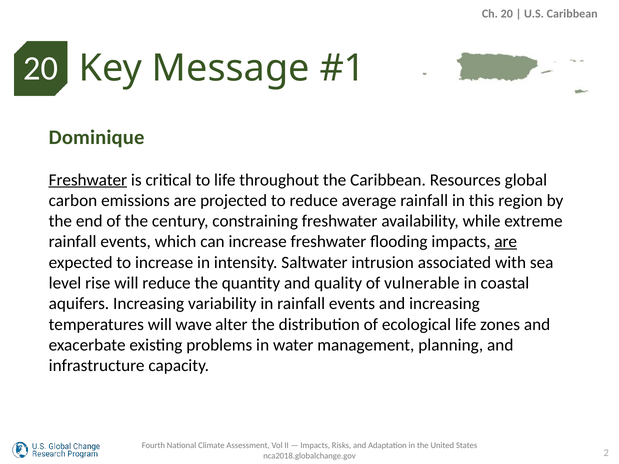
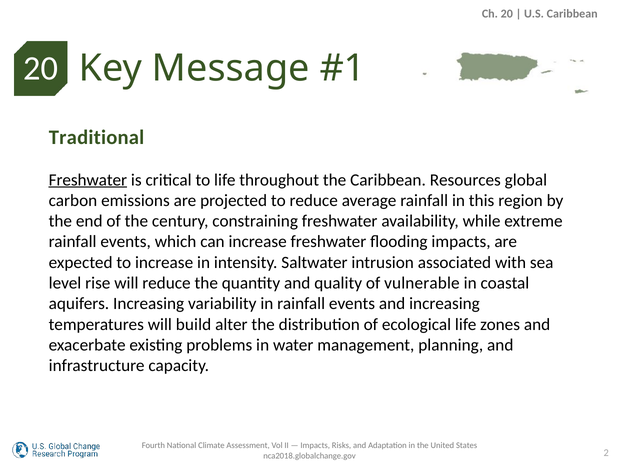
Dominique: Dominique -> Traditional (97, 138)
are underline: present -> none (506, 242)
wave: wave -> build (194, 325)
